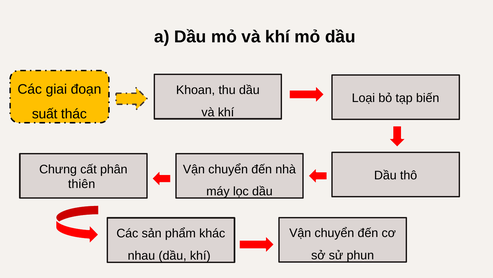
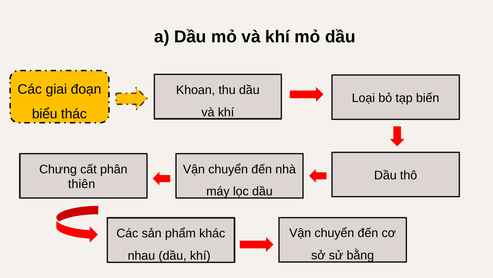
suất: suất -> biểu (45, 114)
phun: phun -> bằng (360, 255)
